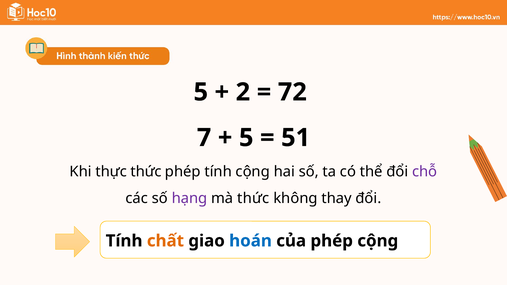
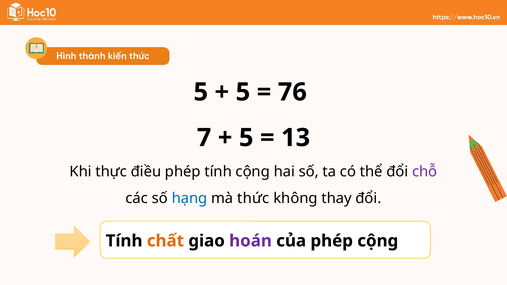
2: 2 -> 5 (243, 92)
72: 72 -> 76 (292, 92)
51: 51 -> 13 (296, 138)
thực thức: thức -> điều (146, 172)
hạng colour: purple -> blue (190, 198)
hoán colour: blue -> purple (251, 241)
